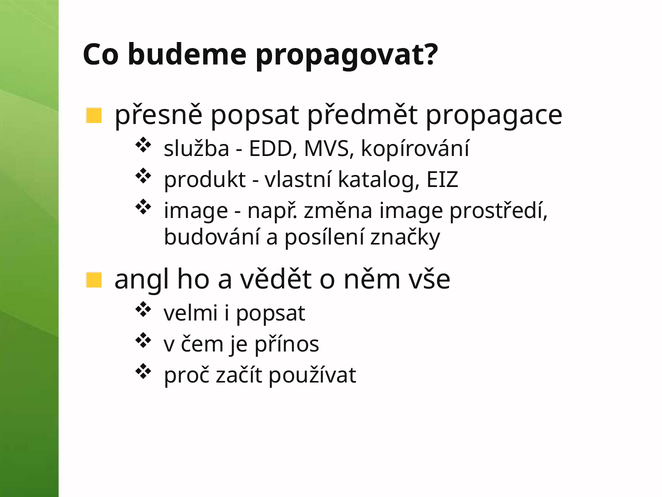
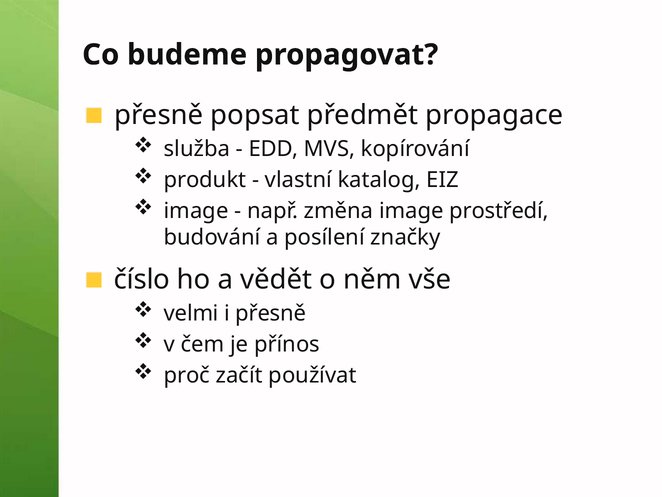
angl: angl -> číslo (142, 279)
i popsat: popsat -> přesně (271, 313)
